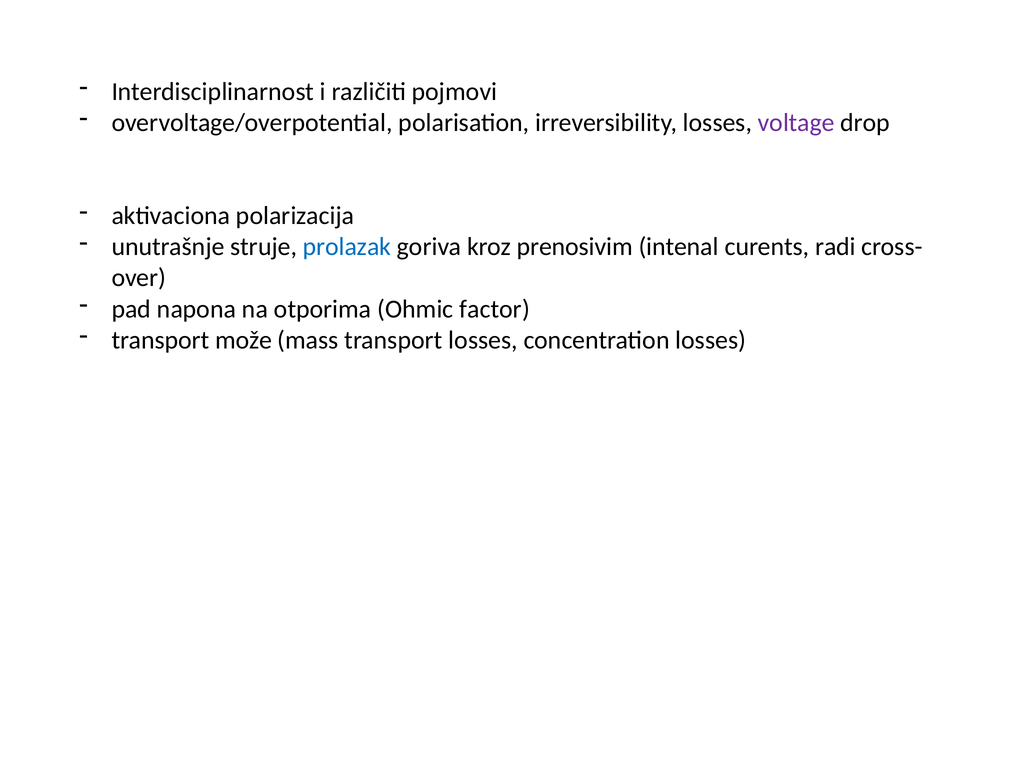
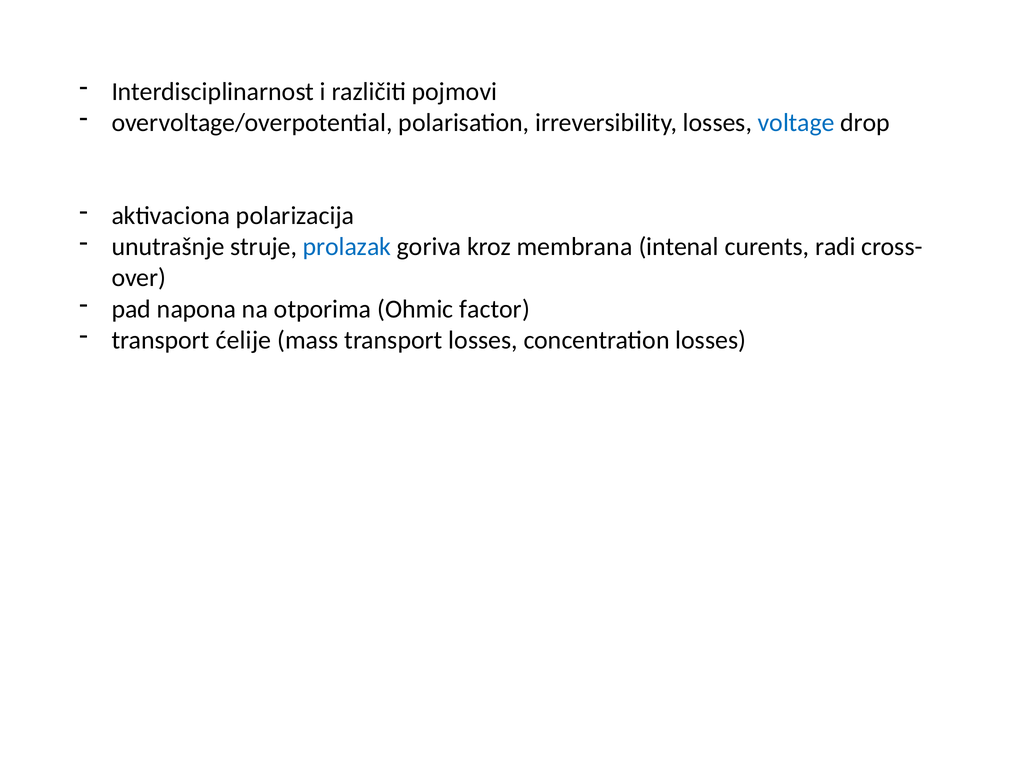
voltage colour: purple -> blue (796, 123)
prenosivim: prenosivim -> membrana (575, 247)
može: može -> ćelije (243, 340)
